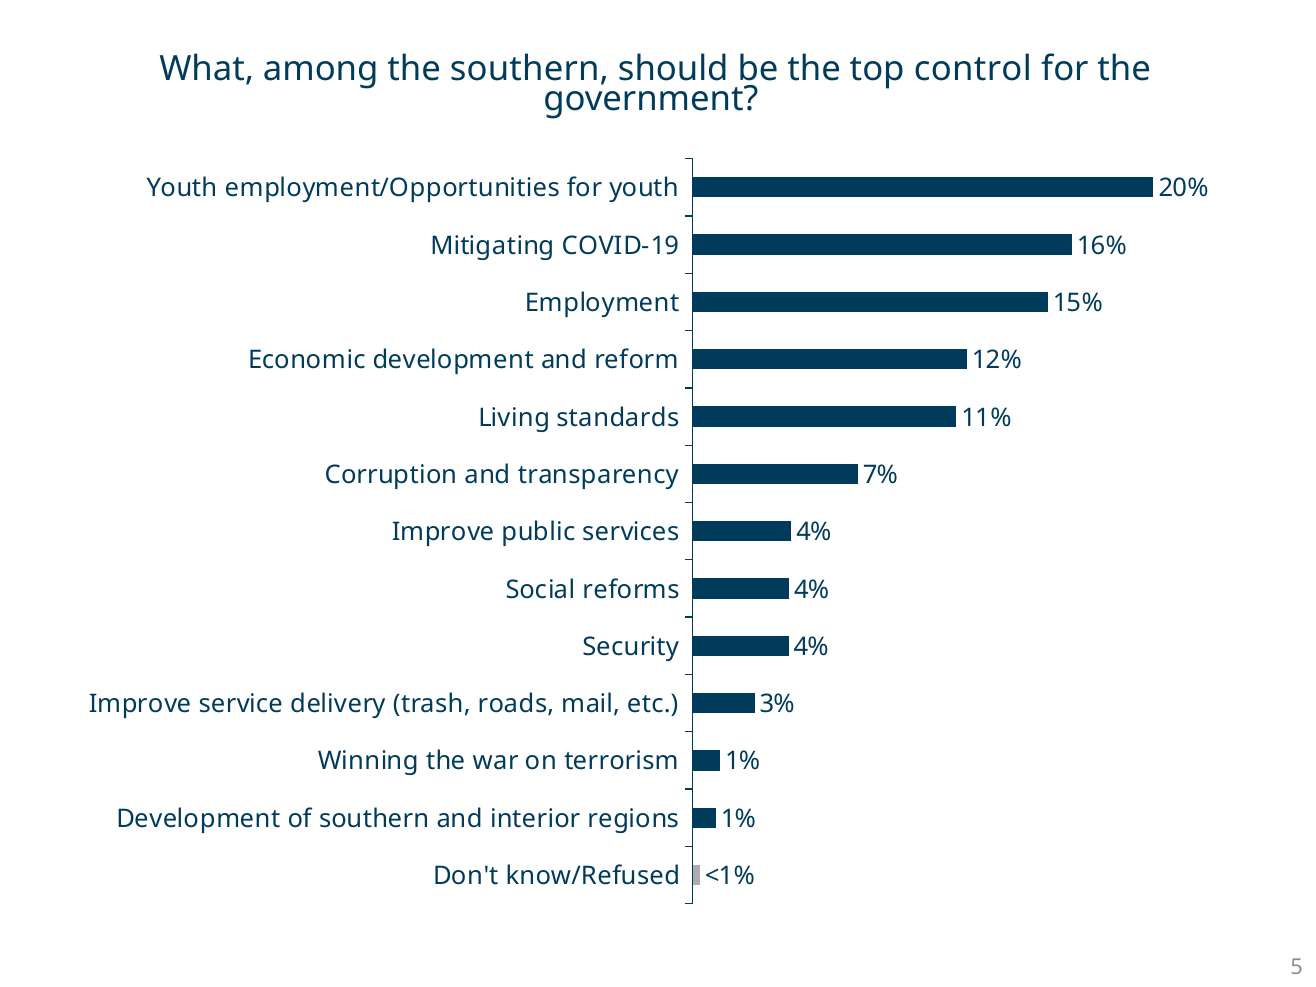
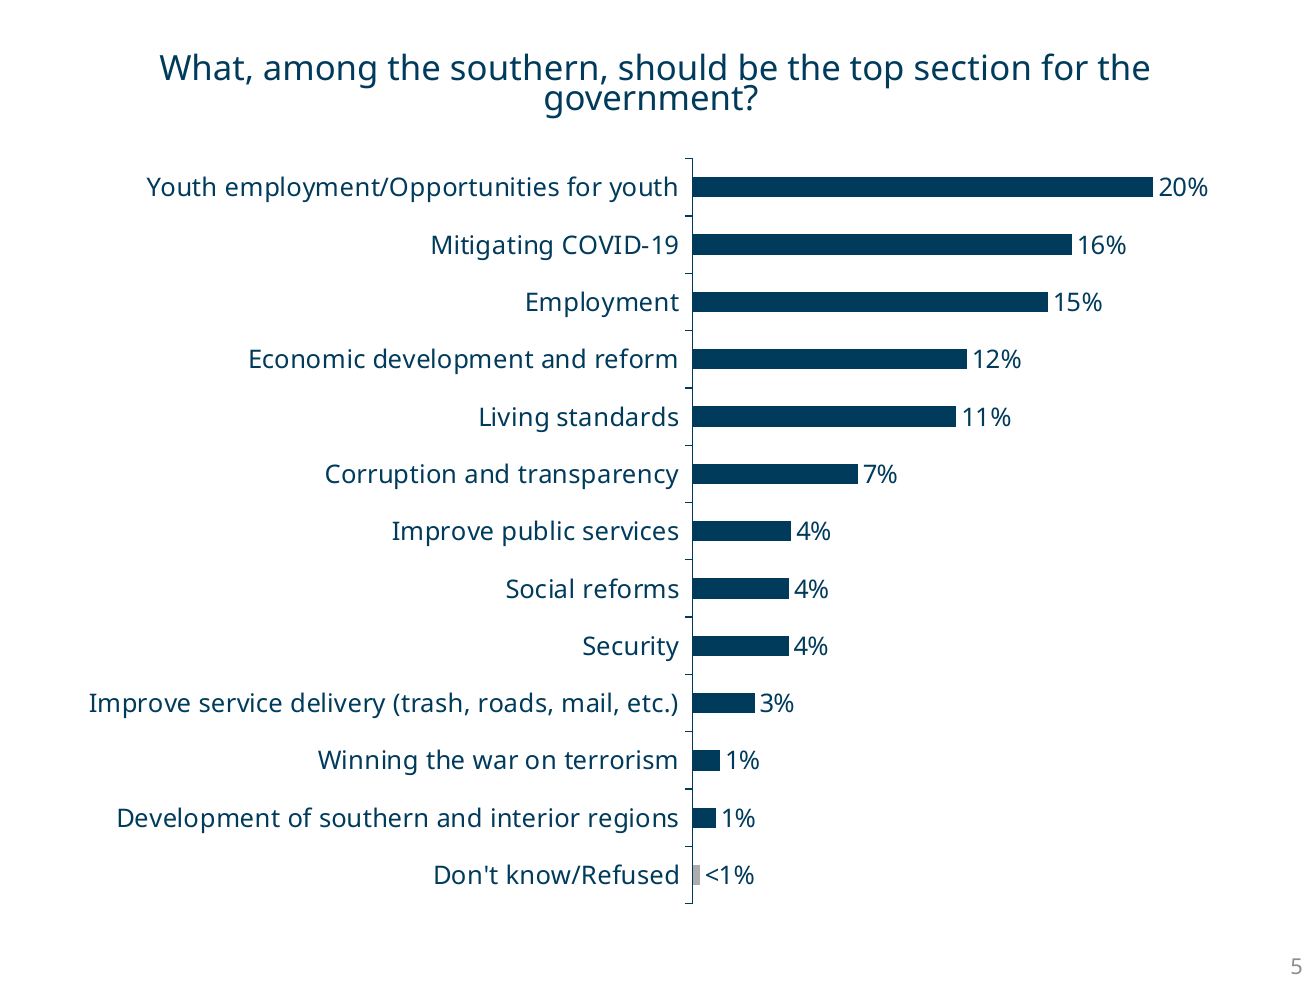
control: control -> section (973, 69)
